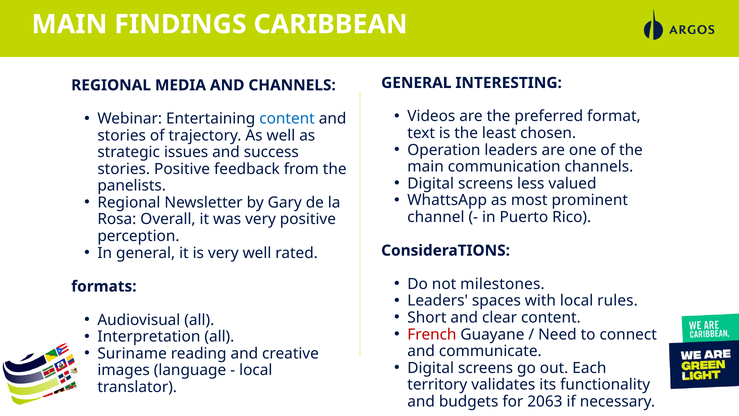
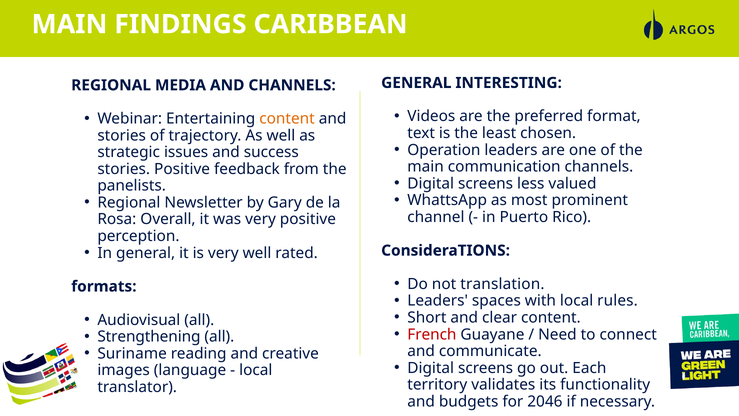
content colour: blue -> orange (287, 119)
milestones: milestones -> translation (502, 284)
Interpretation: Interpretation -> Strengthening (149, 337)
2063: 2063 -> 2046 (545, 401)
